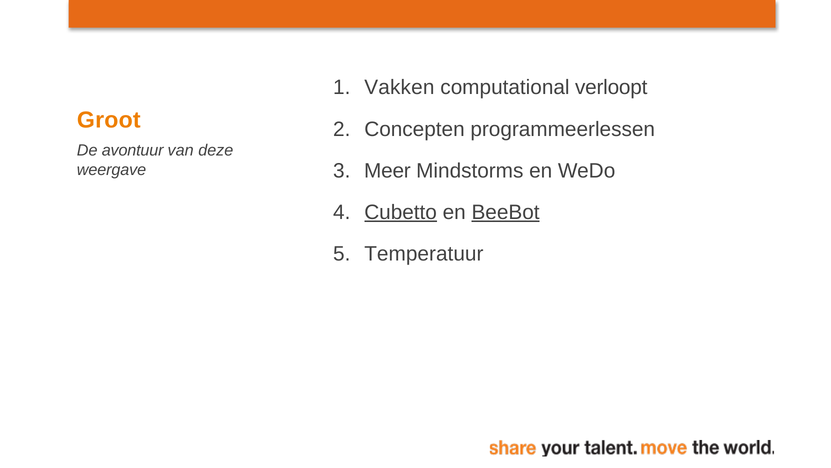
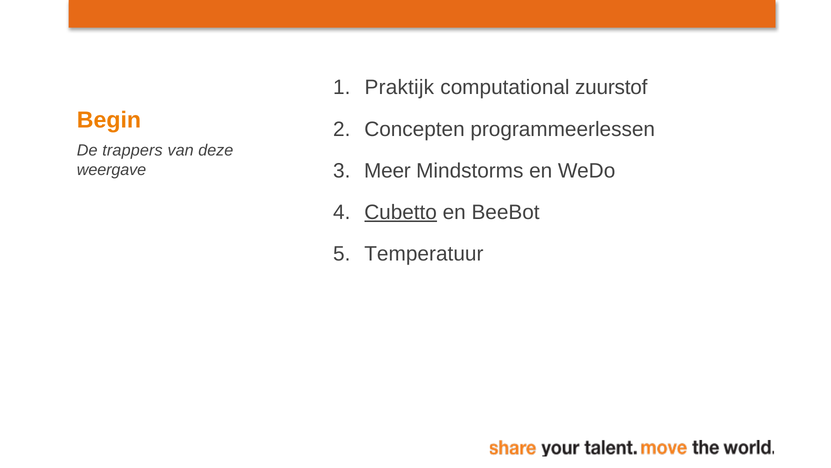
Vakken: Vakken -> Praktijk (399, 87)
verloopt: verloopt -> zuurstof (611, 87)
Groot: Groot -> Begin (109, 120)
avontuur: avontuur -> trappers (132, 150)
BeeBot underline: present -> none (506, 212)
